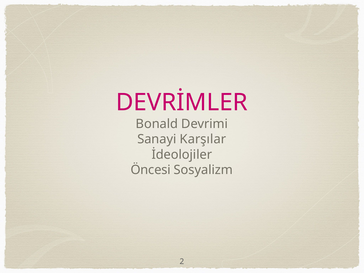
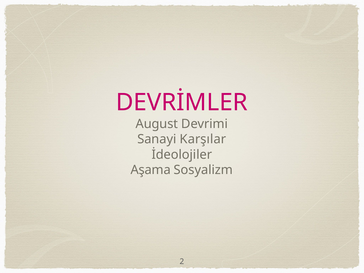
Bonald: Bonald -> August (157, 124)
Öncesi: Öncesi -> Aşama (151, 170)
